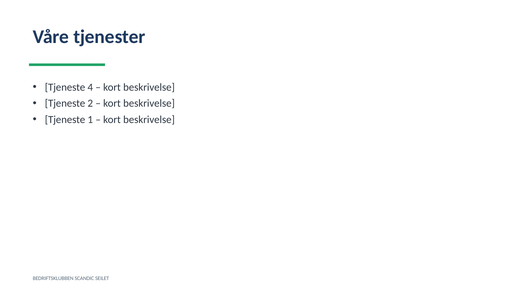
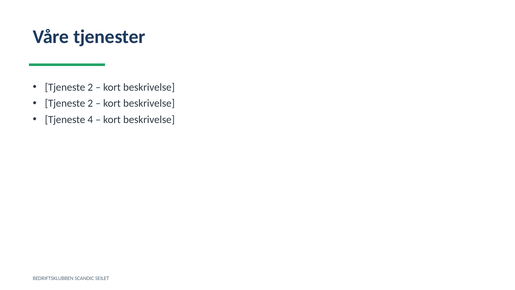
4: 4 -> 2 (90, 87)
1: 1 -> 4 (90, 119)
